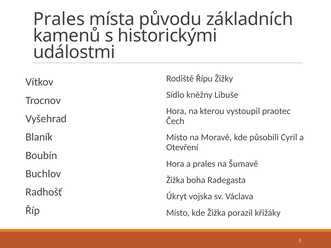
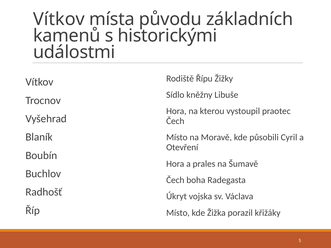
Prales: Prales -> Vítkov (59, 19)
Žižka: Žižka -> Čech (175, 180)
